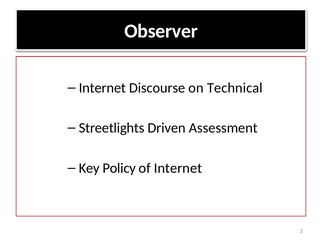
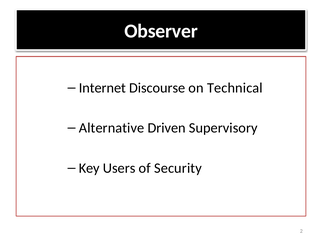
Streetlights: Streetlights -> Alternative (112, 128)
Assessment: Assessment -> Supervisory (223, 128)
Policy: Policy -> Users (119, 168)
of Internet: Internet -> Security (178, 168)
